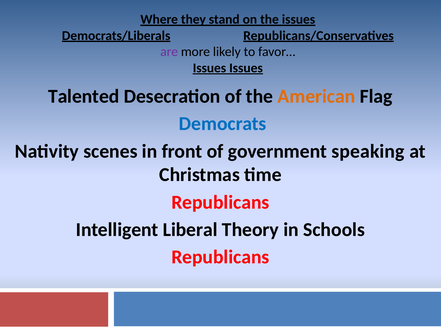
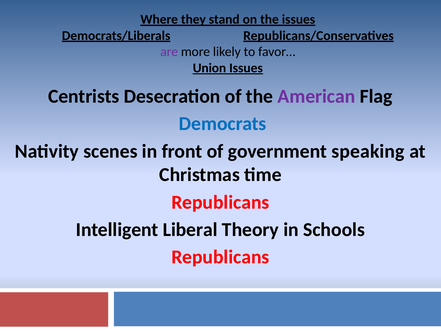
Issues: Issues -> Union (209, 68)
Talented: Talented -> Centrists (84, 96)
American colour: orange -> purple (316, 96)
